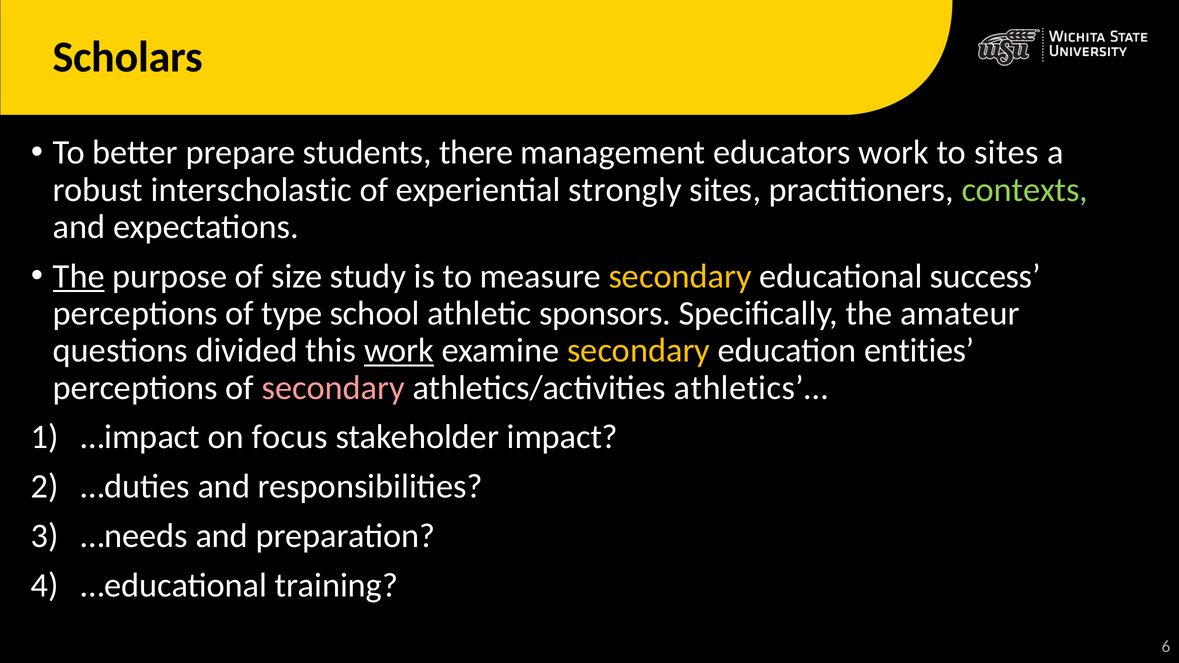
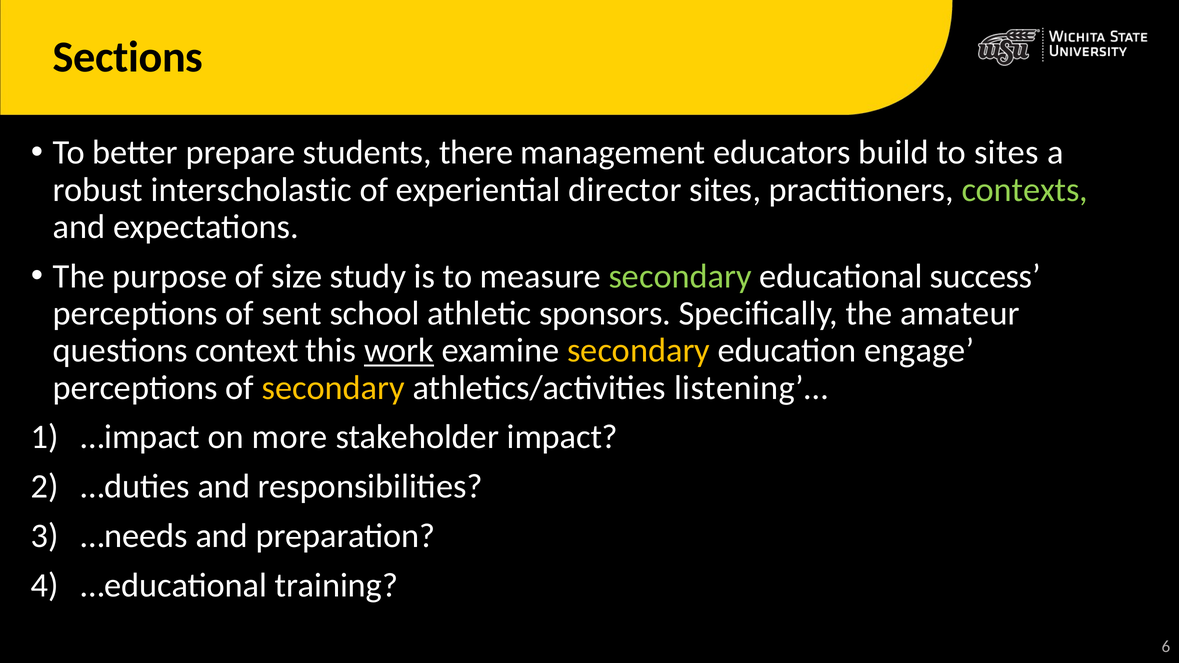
Scholars: Scholars -> Sections (128, 57)
educators work: work -> build (894, 153)
strongly: strongly -> director (625, 190)
The underline: present -> none (79, 276)
secondary colour: yellow -> light green (680, 276)
type: type -> sent (292, 314)
divided: divided -> context (247, 351)
entities: entities -> engage (919, 351)
secondary colour: pink -> yellow (333, 388)
athletics’…: athletics’… -> listening’… (751, 388)
focus: focus -> more (290, 437)
